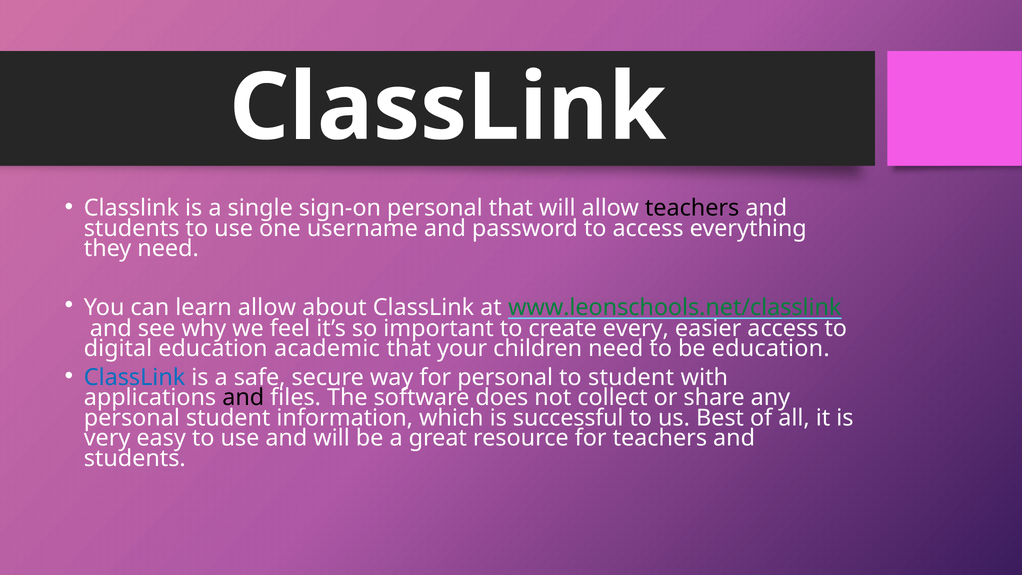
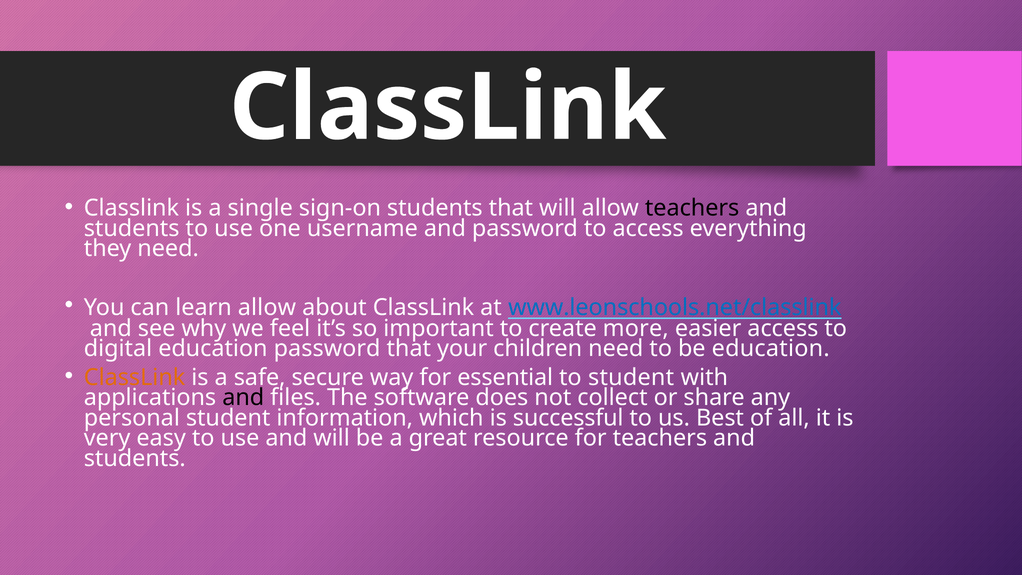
sign-on personal: personal -> students (435, 208)
www.leonschools.net/classlink colour: green -> blue (675, 308)
every: every -> more (636, 328)
education academic: academic -> password (327, 349)
ClassLink colour: blue -> orange (135, 377)
for personal: personal -> essential (505, 377)
